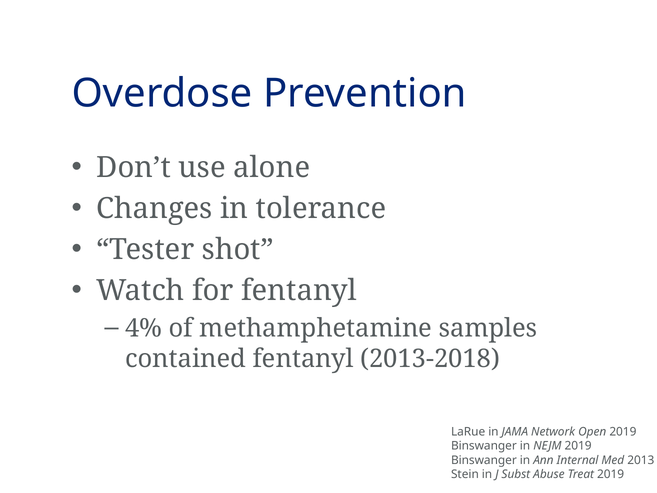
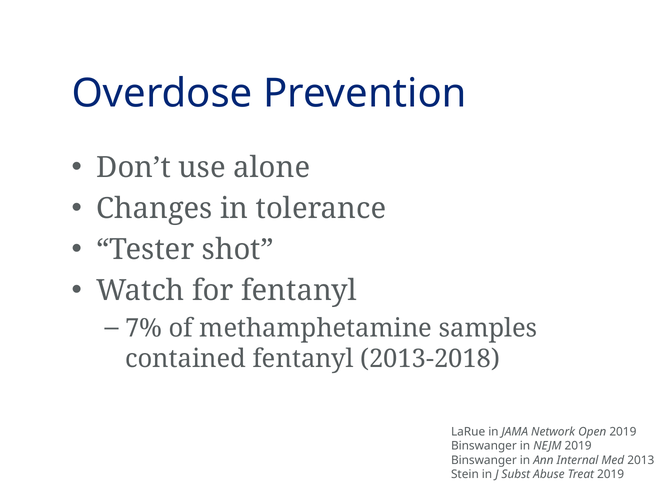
4%: 4% -> 7% (144, 328)
